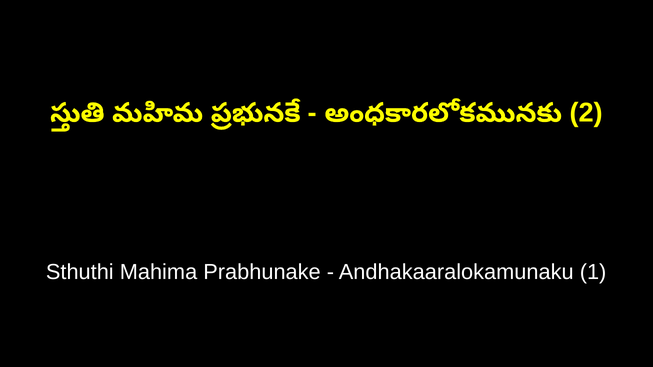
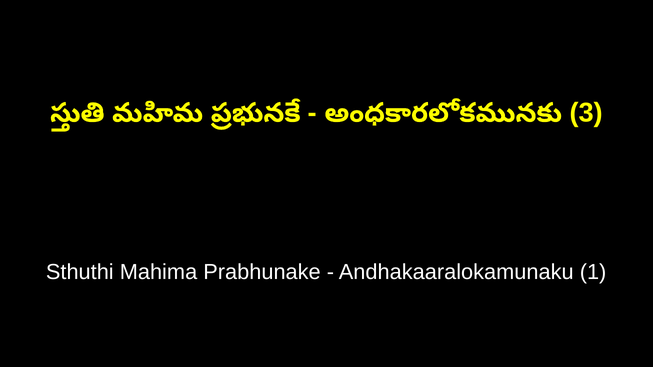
2: 2 -> 3 (586, 113)
